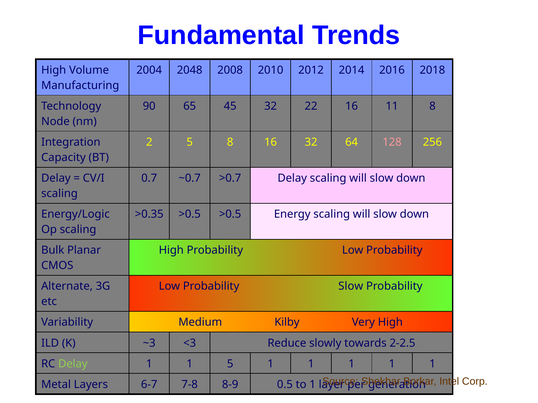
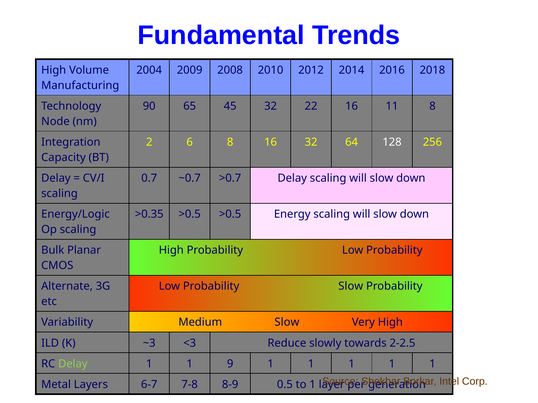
2048: 2048 -> 2009 (190, 70)
2 5: 5 -> 6 (190, 142)
128 colour: pink -> white (392, 142)
Medium Kilby: Kilby -> Slow (287, 323)
1 5: 5 -> 9 (230, 364)
